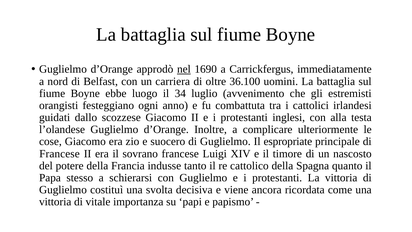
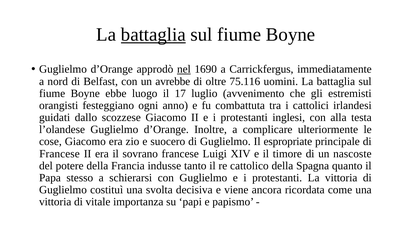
battaglia underline: none -> present (153, 35)
carriera: carriera -> avrebbe (173, 81)
36.100: 36.100 -> 75.116 (245, 81)
34: 34 -> 17 (180, 93)
nascosto: nascosto -> nascoste (352, 153)
